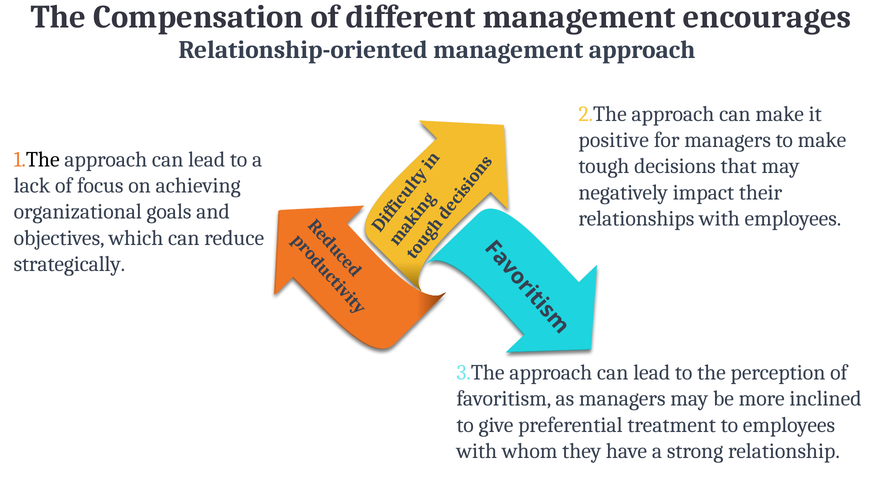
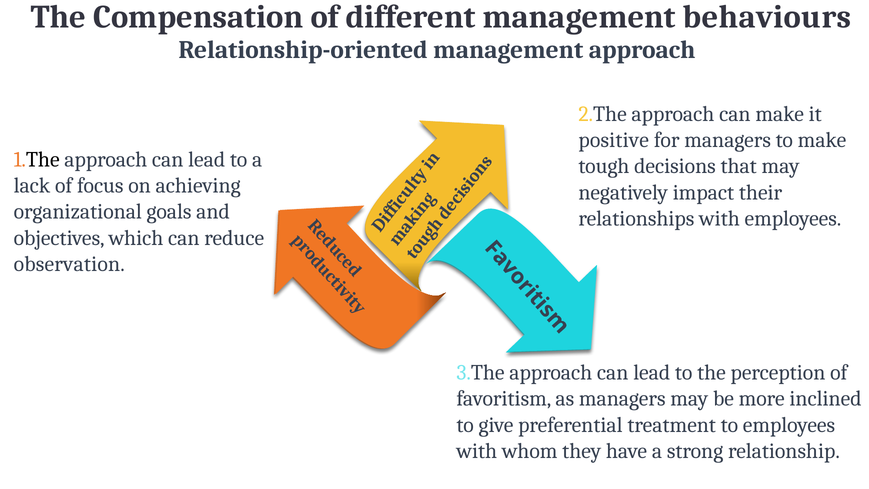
encourages: encourages -> behaviours (767, 17)
strategically: strategically -> observation (69, 264)
